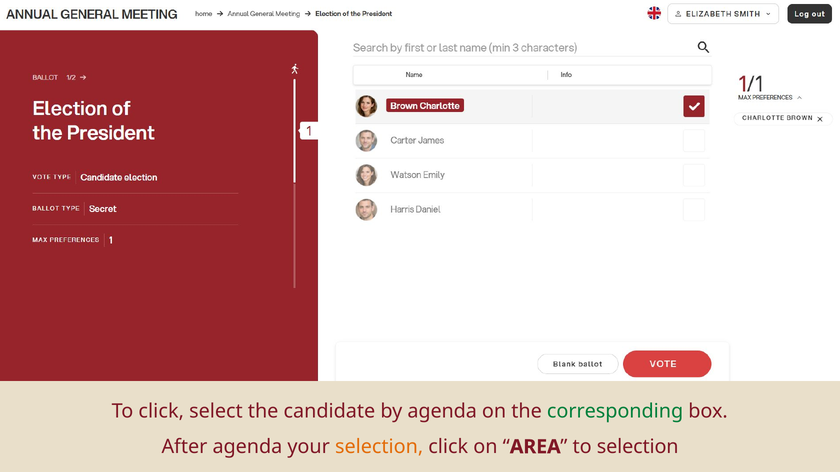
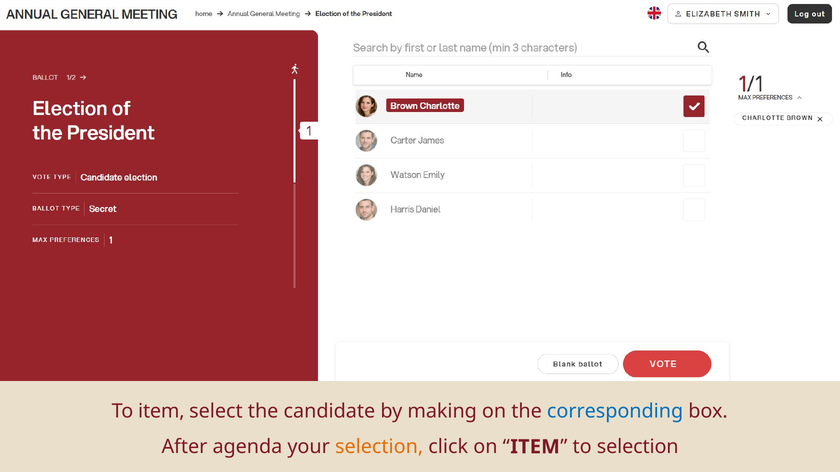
To click: click -> item (161, 412)
by agenda: agenda -> making (442, 412)
corresponding colour: green -> blue (615, 412)
AREA: AREA -> ITEM (535, 447)
